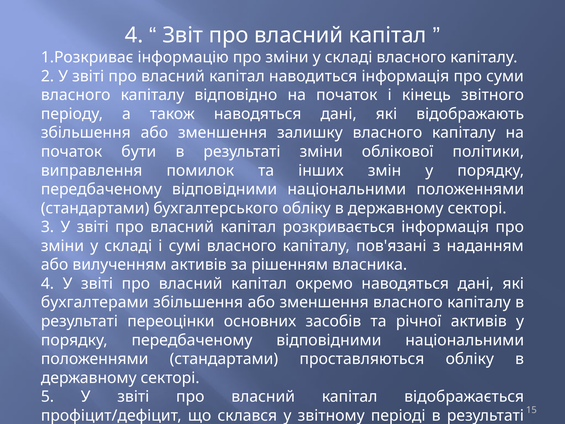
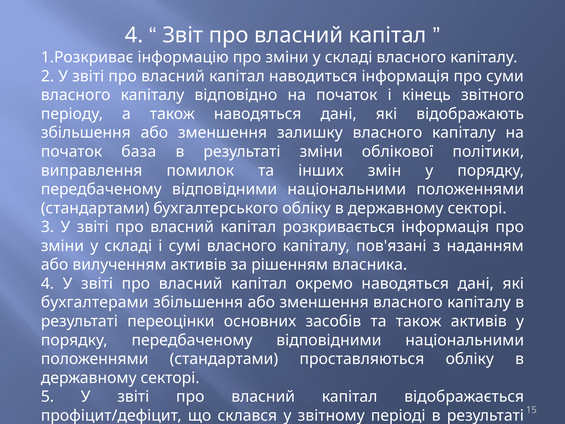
бути: бути -> база (139, 152)
та річної: річної -> також (419, 321)
